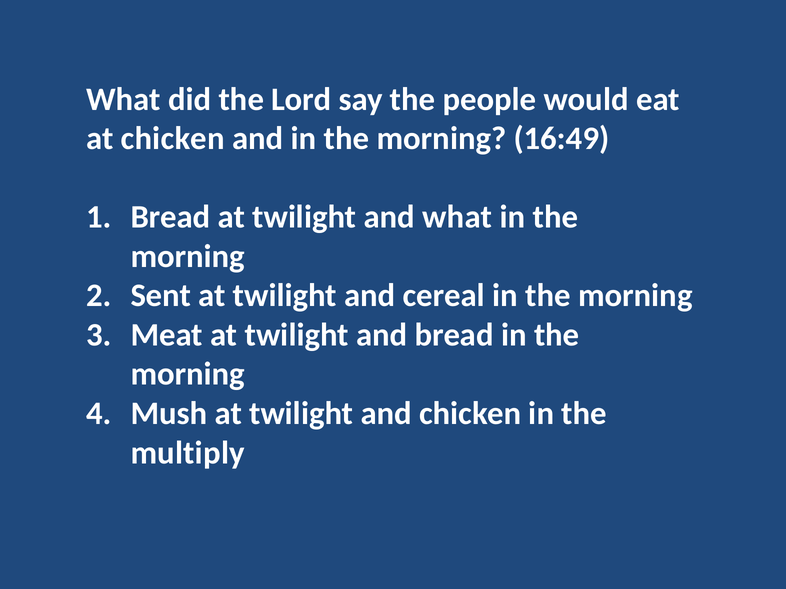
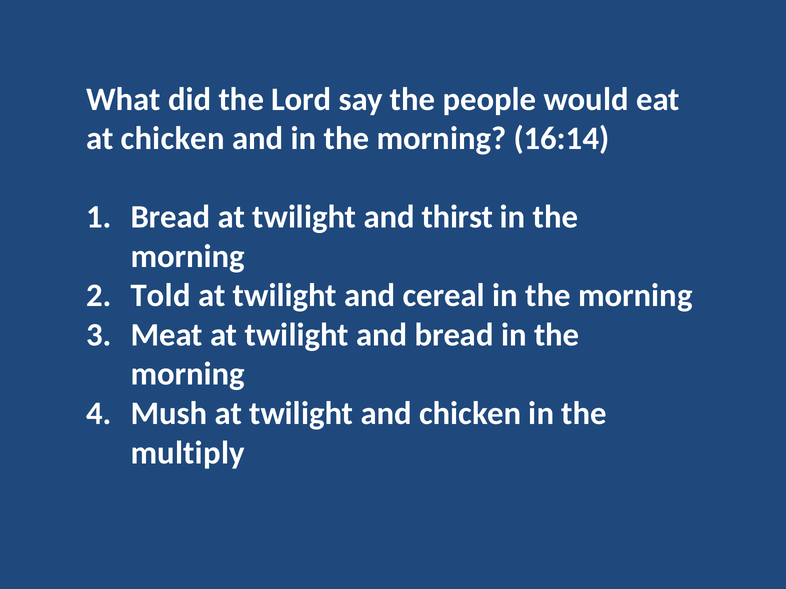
16:49: 16:49 -> 16:14 (561, 139)
and what: what -> thirst (458, 217)
Sent: Sent -> Told (161, 296)
